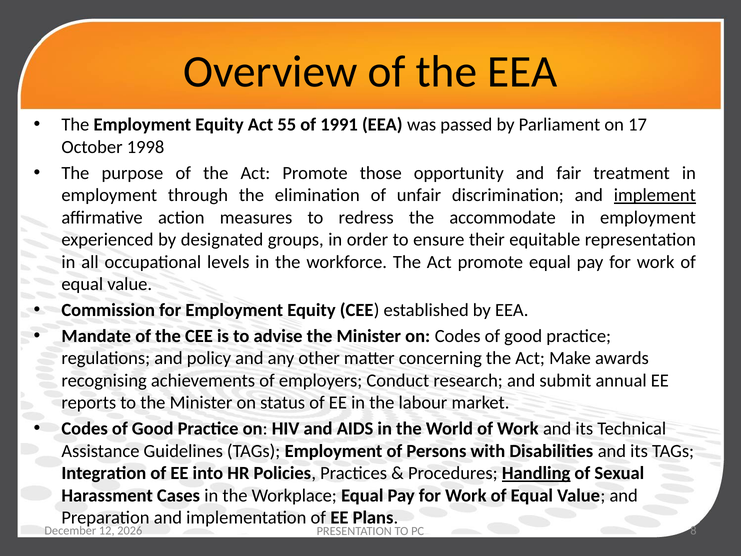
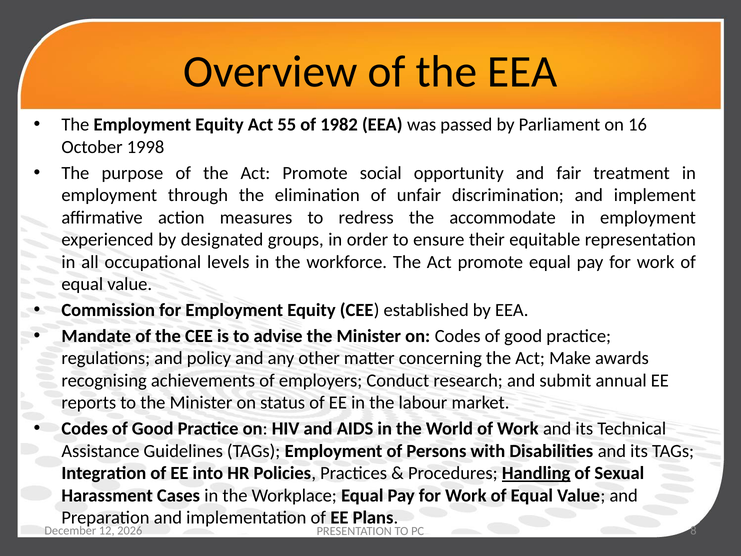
1991: 1991 -> 1982 (339, 125)
17: 17 -> 16 (638, 125)
those: those -> social (381, 173)
implement underline: present -> none (655, 195)
